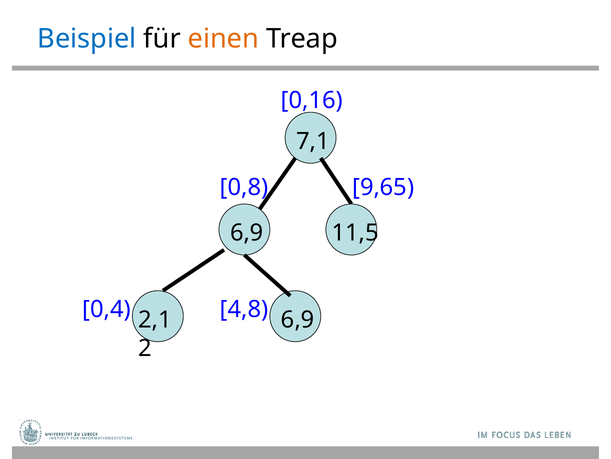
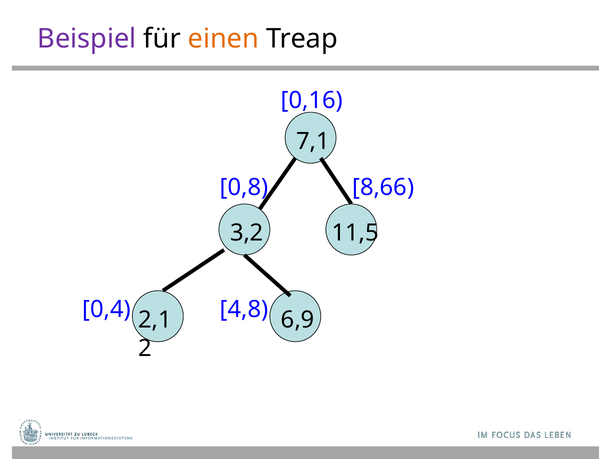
Beispiel colour: blue -> purple (87, 39)
9,65: 9,65 -> 8,66 (383, 187)
6,9: 6,9 -> 3,2 (247, 233)
